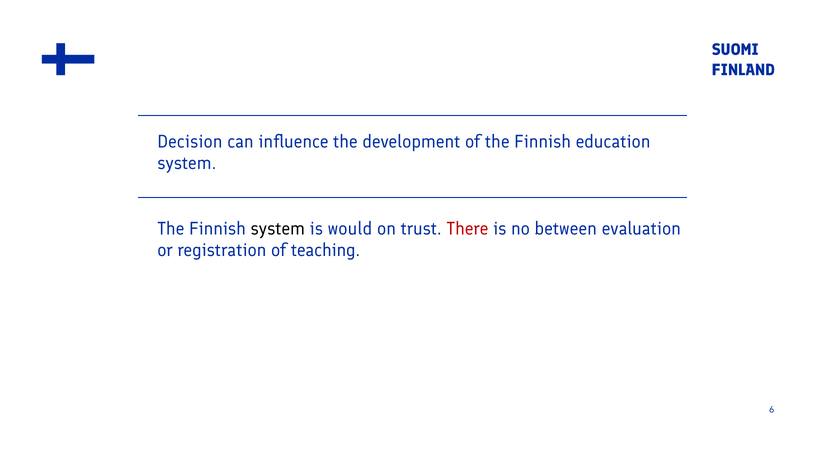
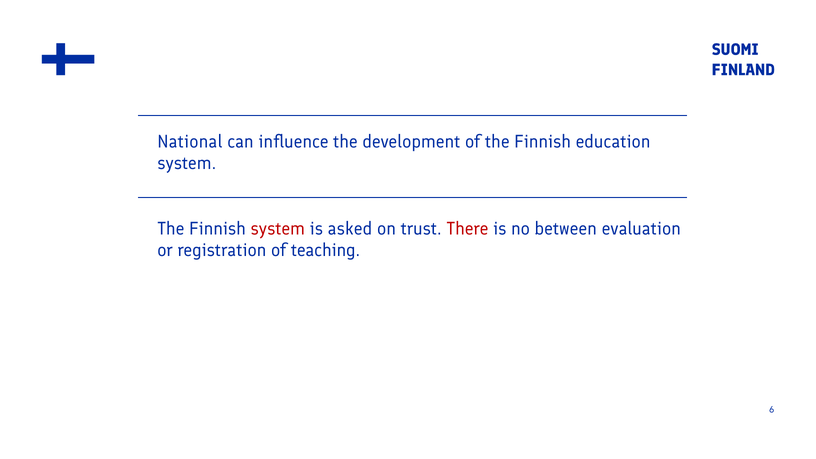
Decision: Decision -> National (190, 142)
system colour: black -> red (278, 229)
would: would -> asked (350, 229)
